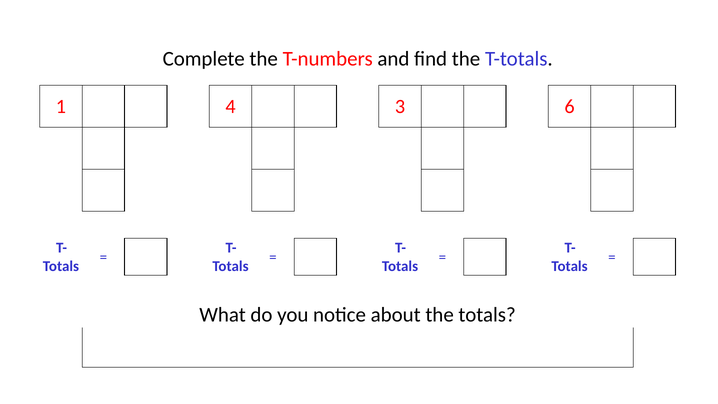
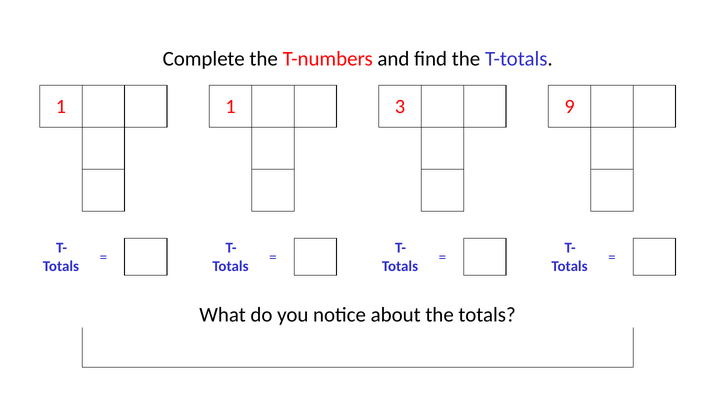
1 4: 4 -> 1 (230, 107)
6: 6 -> 9 (570, 107)
